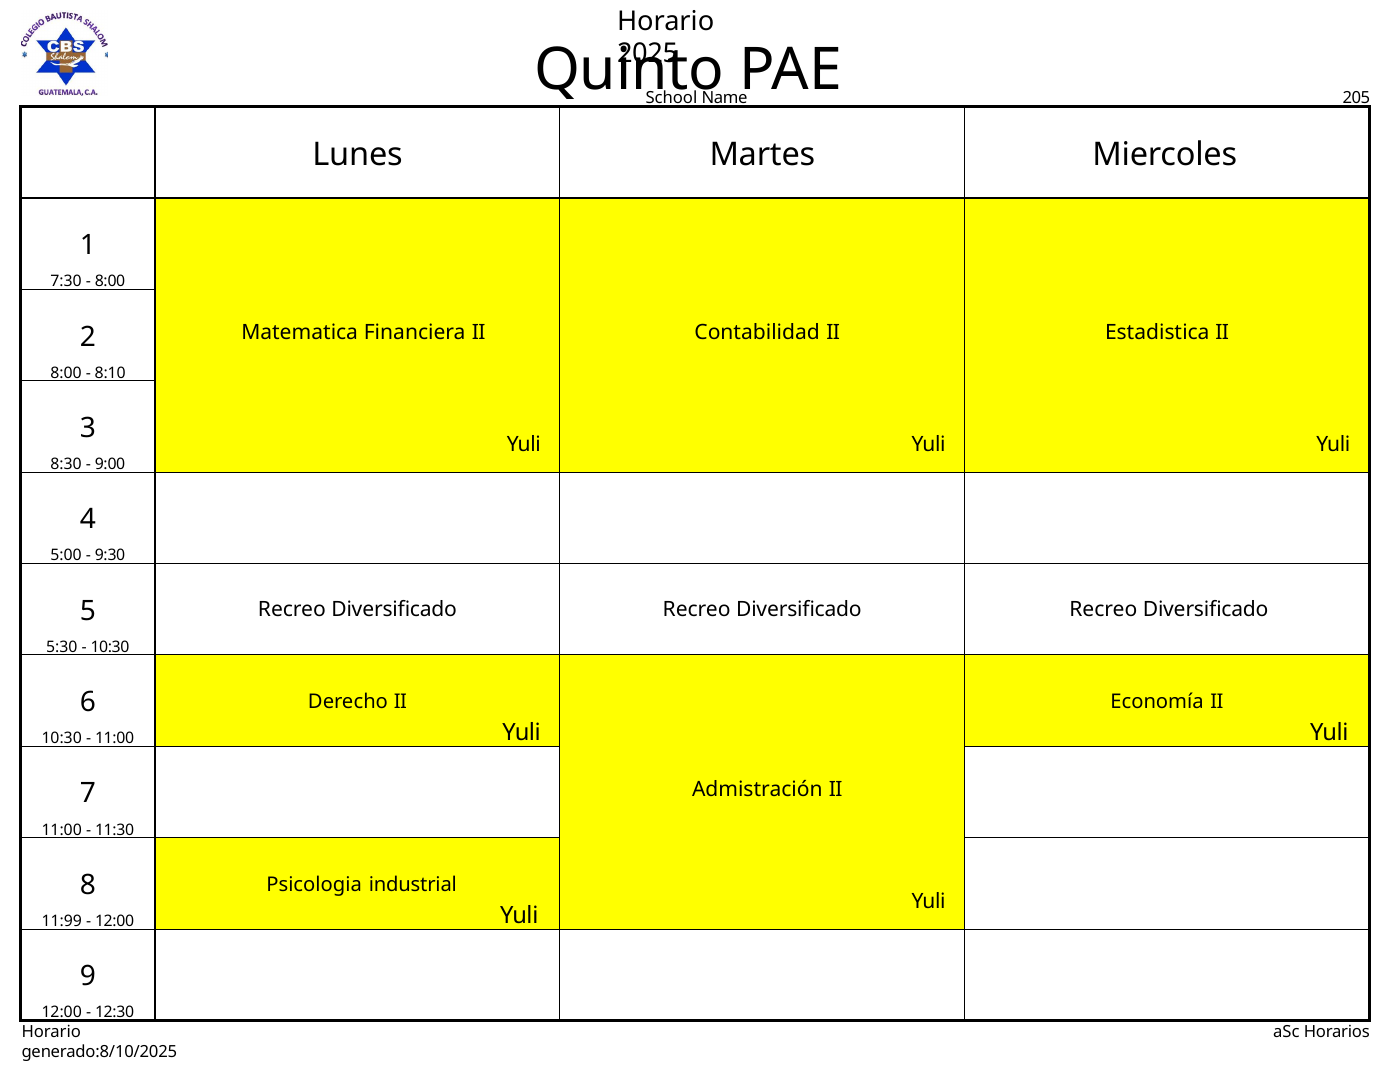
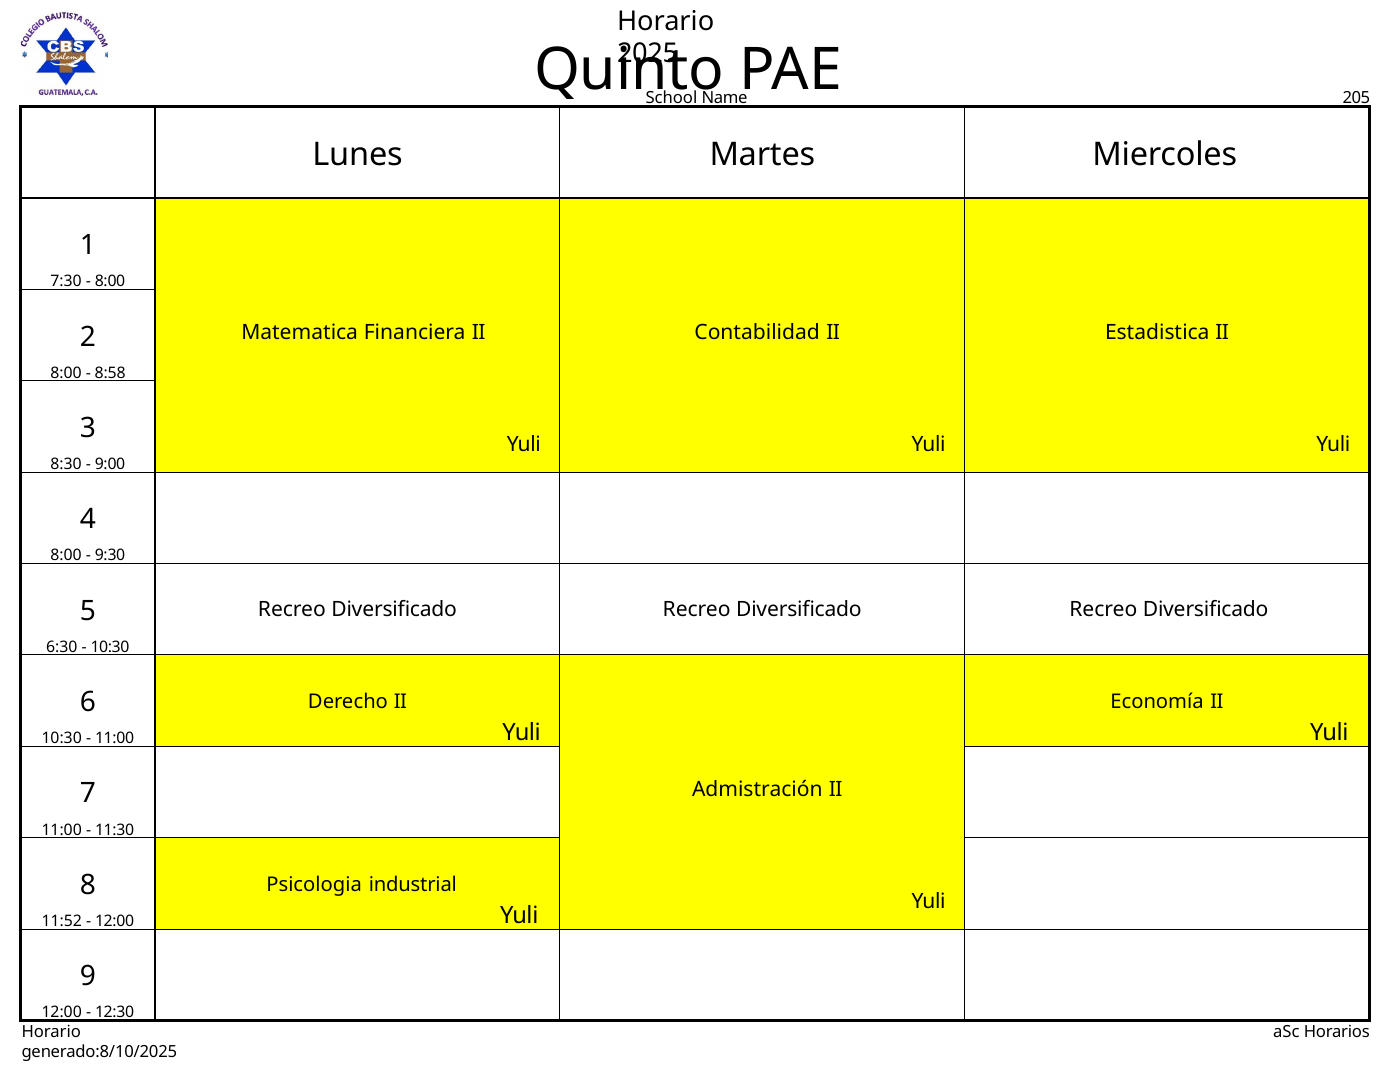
8:10: 8:10 -> 8:58 (110, 373)
5:00: 5:00 -> 8:00 (66, 555)
5:30: 5:30 -> 6:30 (62, 647)
11:99: 11:99 -> 11:52 (62, 921)
